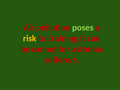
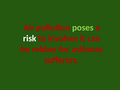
risk colour: yellow -> white (30, 38)
training: training -> involves (63, 38)
cannot: cannot -> robber (44, 49)
